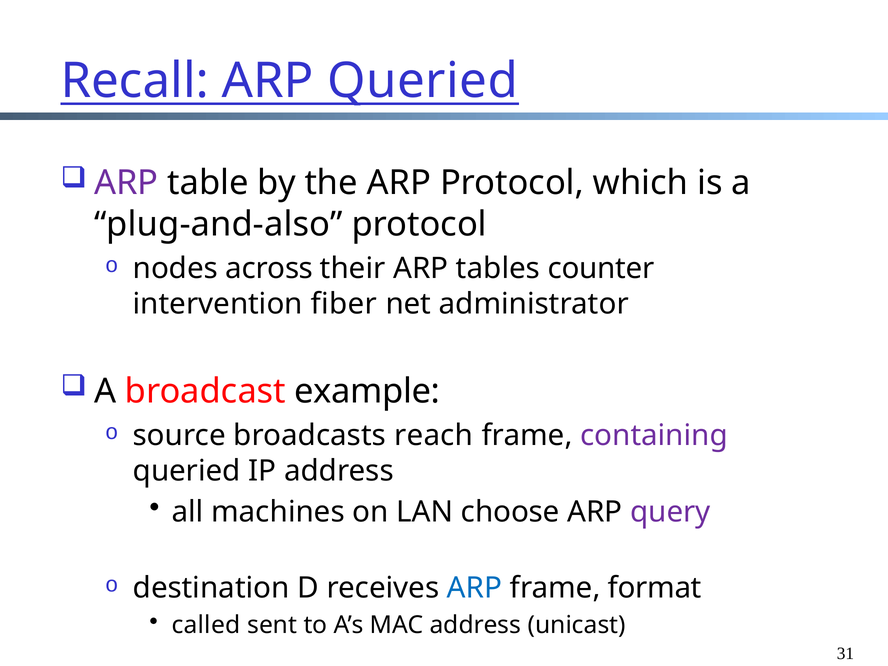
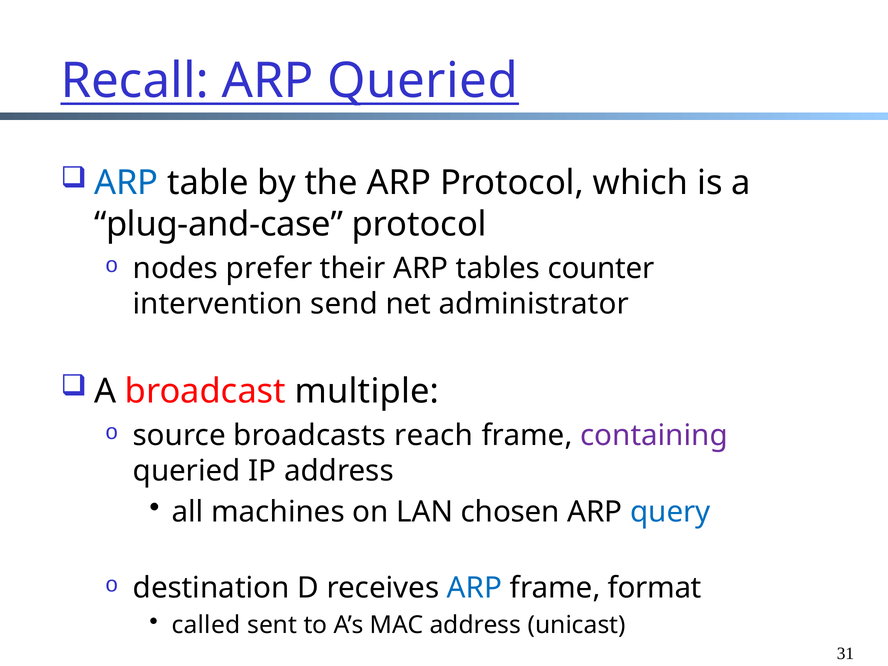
ARP colour: purple -> blue (126, 183)
plug-and-also: plug-and-also -> plug-and-case (219, 224)
across: across -> prefer (269, 269)
fiber: fiber -> send (344, 304)
example: example -> multiple (367, 391)
choose: choose -> chosen (510, 512)
query colour: purple -> blue (670, 512)
